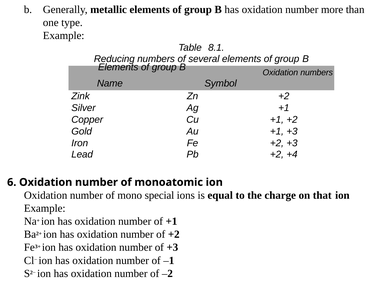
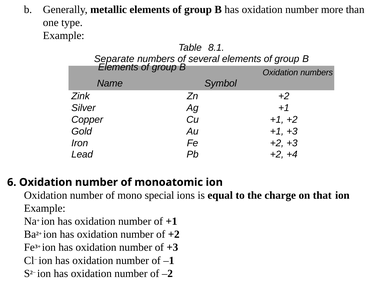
Reducing: Reducing -> Separate (114, 59)
